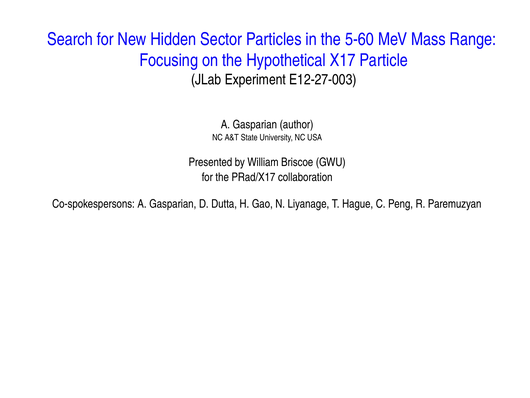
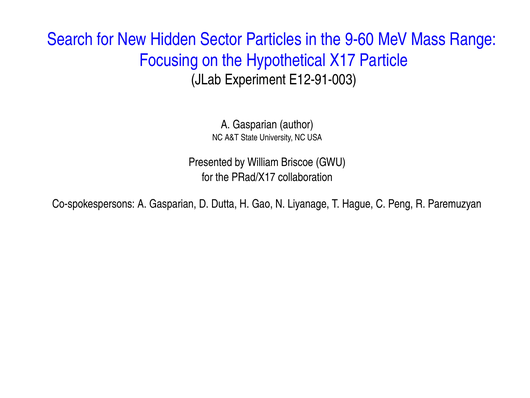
5-60: 5-60 -> 9-60 (360, 39)
E12-27-003: E12-27-003 -> E12-91-003 (323, 80)
